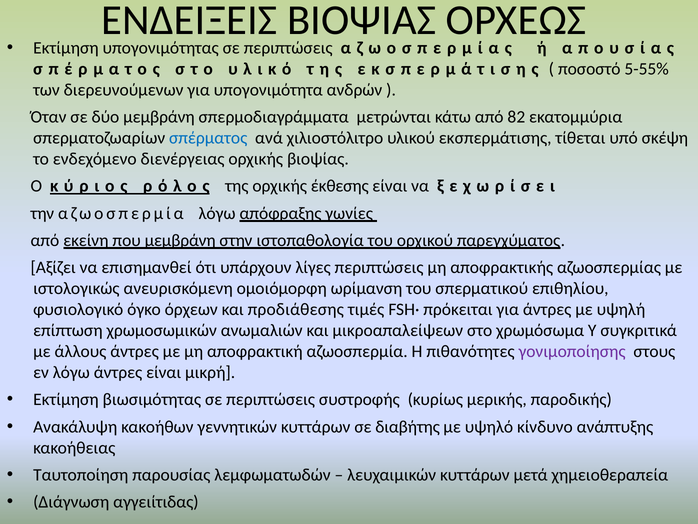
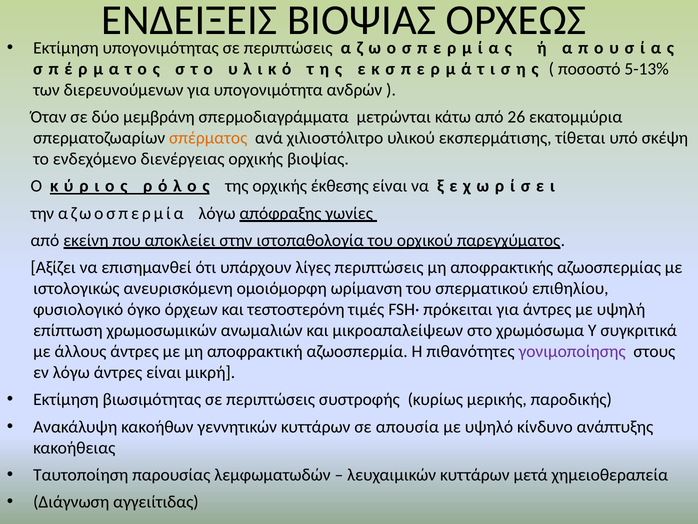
5-55%: 5-55% -> 5-13% (647, 69)
82: 82 -> 26 (516, 117)
σπέρματος colour: blue -> orange (208, 138)
που μεμβράνη: μεμβράνη -> αποκλείει (180, 240)
προδιάθεσης: προδιάθεσης -> τεστοστερόνη (296, 309)
διαβήτης: διαβήτης -> απουσία (407, 426)
